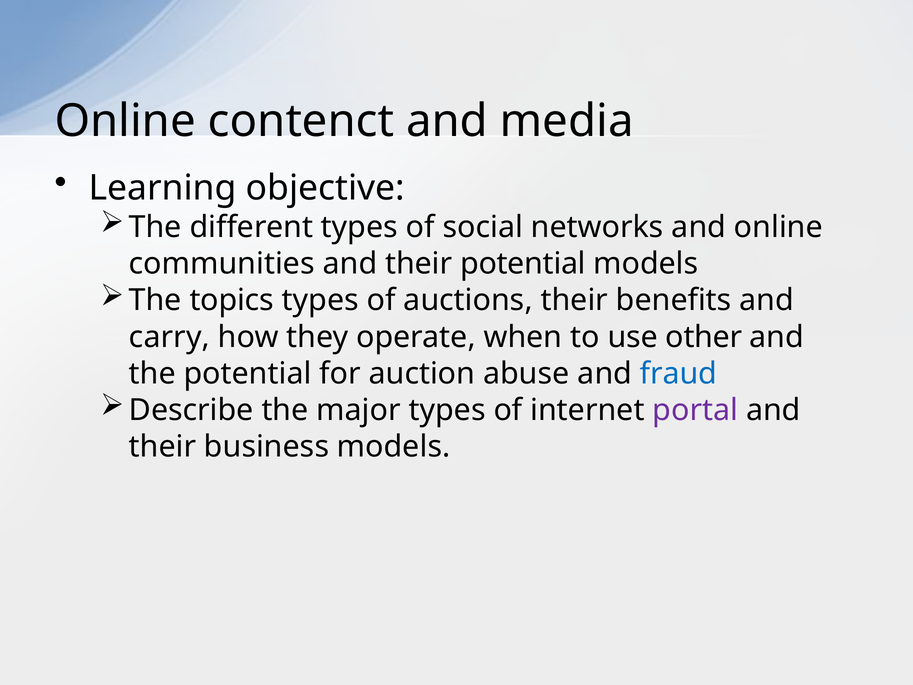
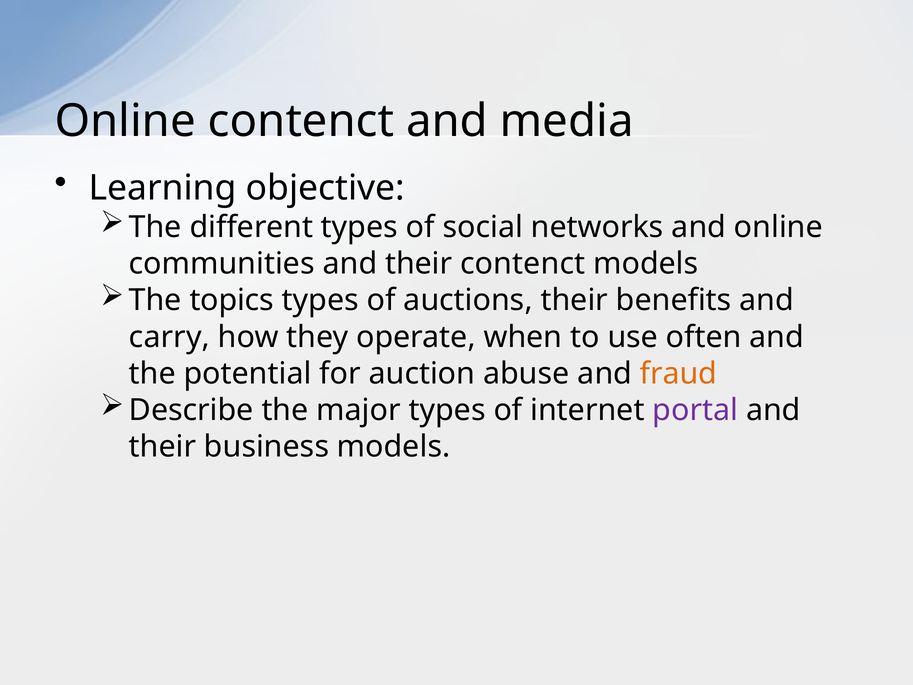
their potential: potential -> contenct (523, 264)
other: other -> often (704, 337)
fraud colour: blue -> orange (678, 373)
